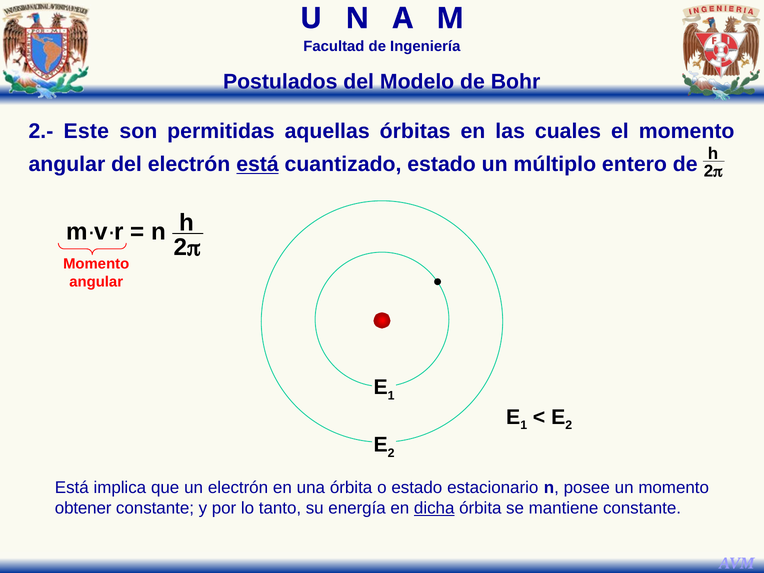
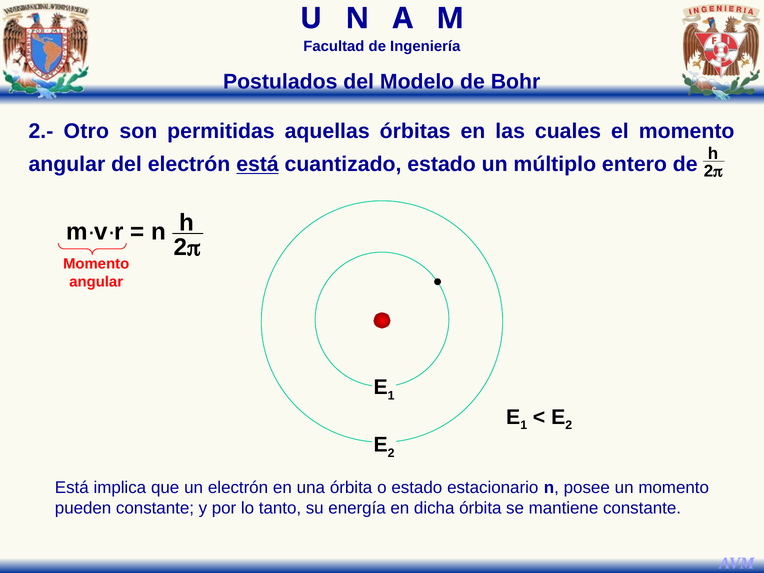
Este: Este -> Otro (86, 131)
obtener: obtener -> pueden (83, 508)
dicha underline: present -> none (434, 508)
